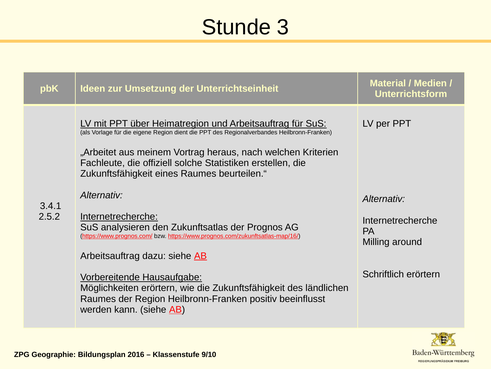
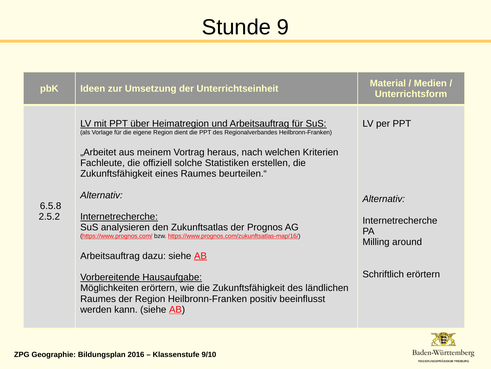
3: 3 -> 9 (283, 27)
3.4.1: 3.4.1 -> 6.5.8 (51, 206)
